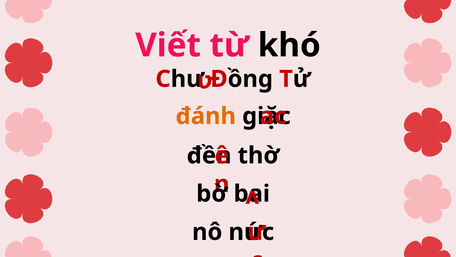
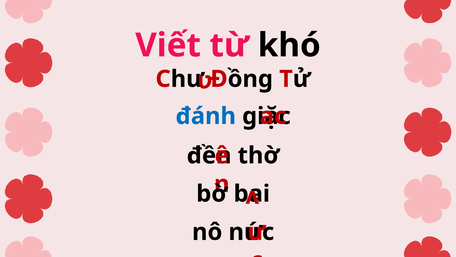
đánh colour: orange -> blue (206, 116)
